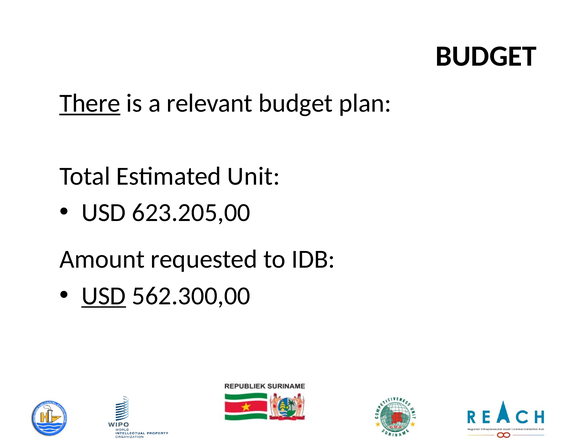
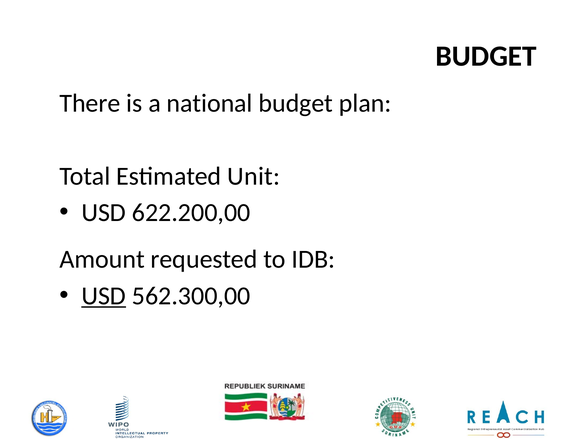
There underline: present -> none (90, 103)
relevant: relevant -> national (210, 103)
623.205,00: 623.205,00 -> 622.200,00 (191, 213)
